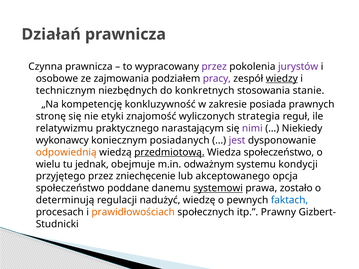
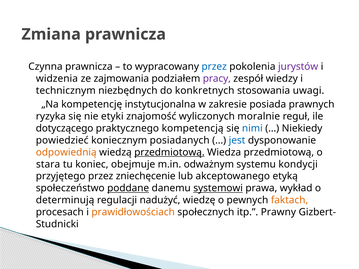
Działań: Działań -> Zmiana (51, 34)
przez colour: purple -> blue (214, 67)
osobowe: osobowe -> widzenia (57, 79)
wiedzy underline: present -> none (282, 79)
stanie: stanie -> uwagi (309, 91)
konkluzywność: konkluzywność -> instytucjonalna (160, 105)
stronę: stronę -> ryzyka (51, 116)
strategia: strategia -> moralnie (259, 116)
relatywizmu: relatywizmu -> dotyczącego (65, 128)
narastającym: narastającym -> kompetencją (193, 128)
nimi colour: purple -> blue (252, 128)
wykonawcy: wykonawcy -> powiedzieć (62, 140)
jest colour: purple -> blue (237, 140)
Wiedza społeczeństwo: społeczeństwo -> przedmiotową (279, 152)
wielu: wielu -> stara (48, 164)
jednak: jednak -> koniec (92, 164)
opcja: opcja -> etyką (285, 176)
poddane underline: none -> present (128, 188)
zostało: zostało -> wykład (296, 188)
faktach colour: blue -> orange (290, 200)
